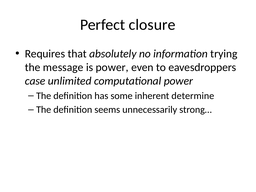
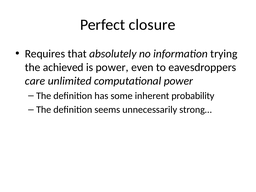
message: message -> achieved (63, 67)
case: case -> care (35, 81)
determine: determine -> probability (193, 96)
